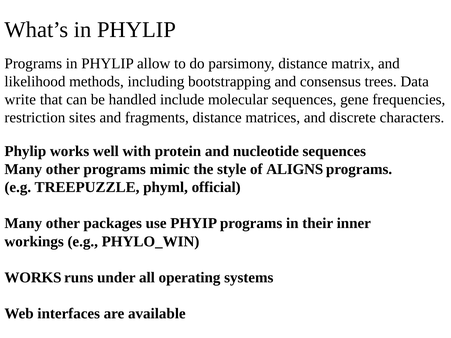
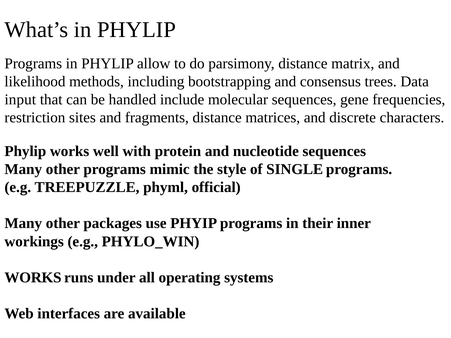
write: write -> input (20, 100)
ALIGNS: ALIGNS -> SINGLE (295, 169)
